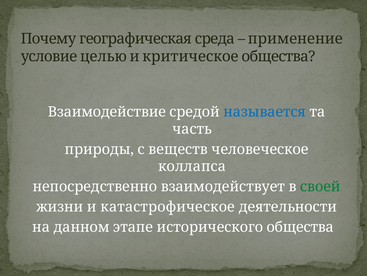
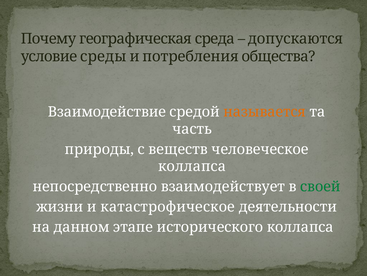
применение: применение -> допускаются (295, 39)
целью: целью -> среды (103, 56)
критическое: критическое -> потребления (191, 56)
называется colour: blue -> orange (265, 112)
исторического общества: общества -> коллапса (300, 226)
